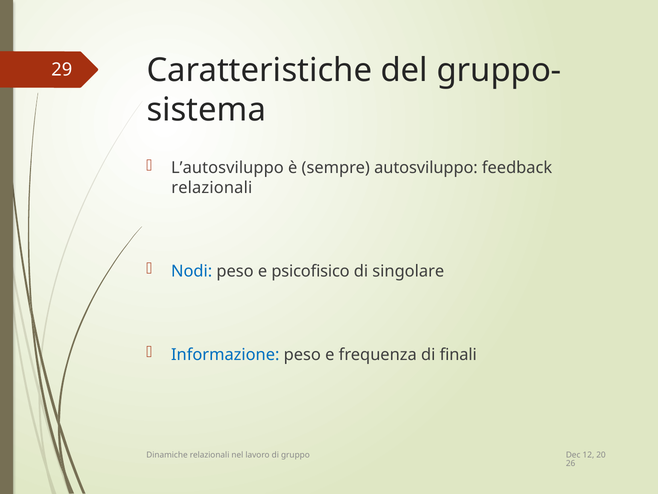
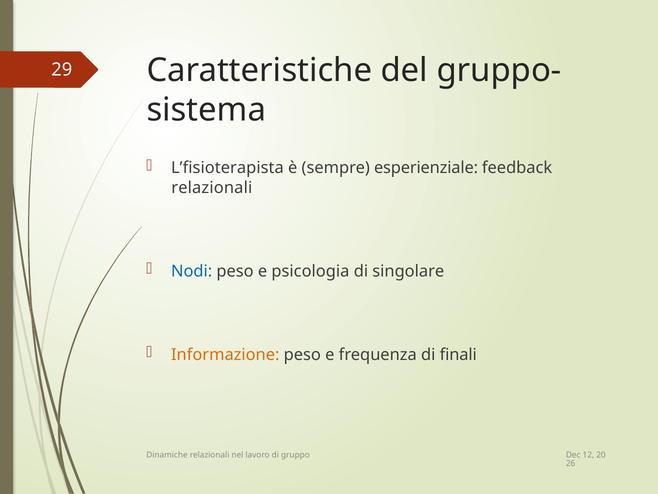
L’autosviluppo: L’autosviluppo -> L’fisioterapista (227, 168)
autosviluppo: autosviluppo -> esperienziale (426, 168)
psicofisico: psicofisico -> psicologia (310, 271)
Informazione colour: blue -> orange (225, 354)
